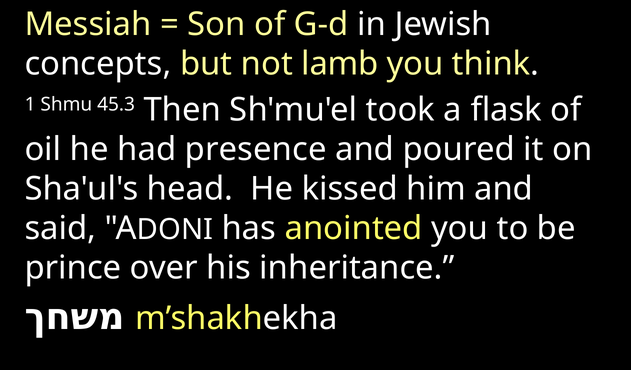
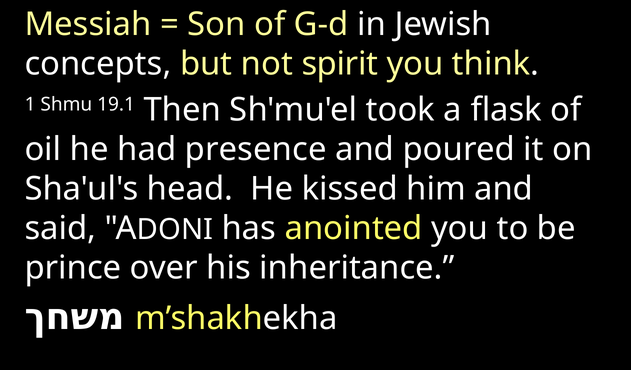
lamb: lamb -> spirit (340, 64)
45.3: 45.3 -> 19.1 (116, 105)
